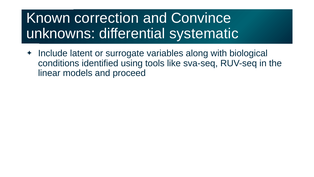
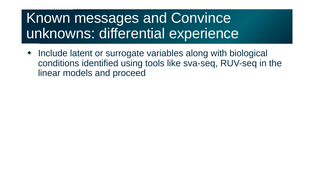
correction: correction -> messages (107, 18)
systematic: systematic -> experience (204, 34)
